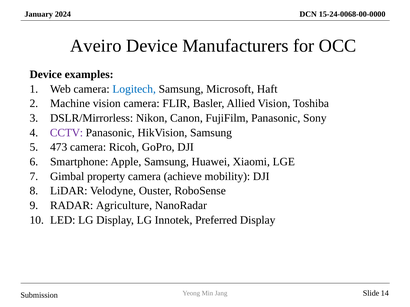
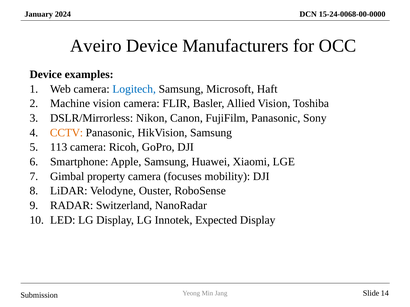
CCTV colour: purple -> orange (67, 133)
473: 473 -> 113 (59, 147)
achieve: achieve -> focuses (183, 177)
Agriculture: Agriculture -> Switzerland (124, 206)
Preferred: Preferred -> Expected (216, 220)
